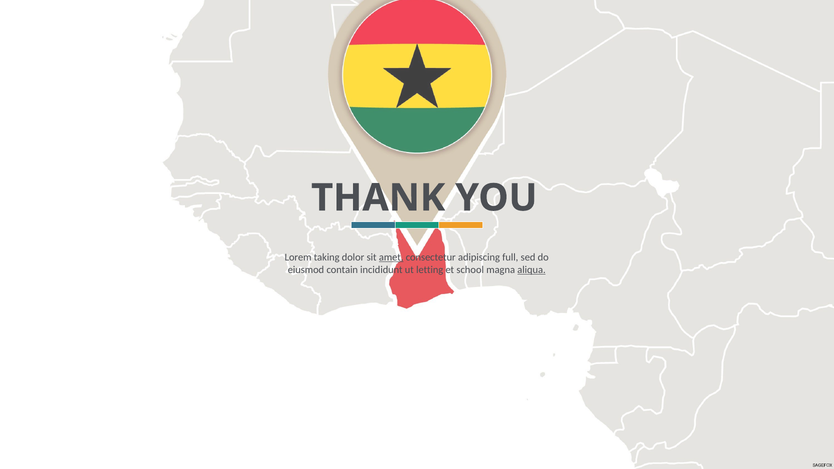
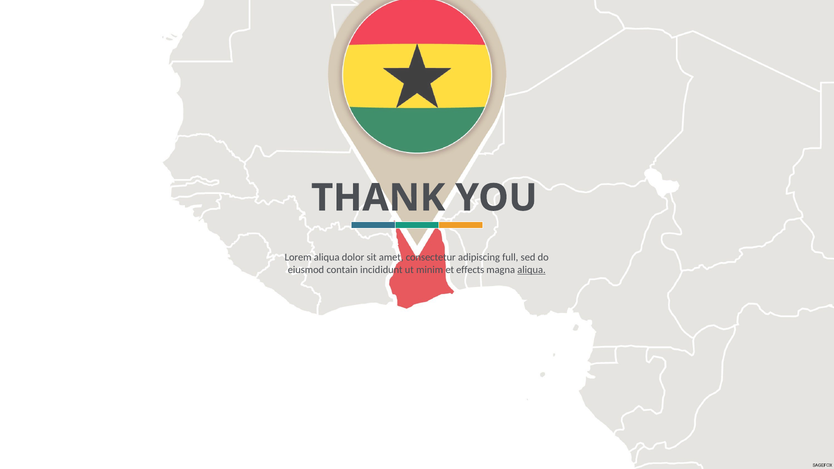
Lorem taking: taking -> aliqua (327, 257)
amet underline: present -> none (391, 257)
letting: letting -> minim (430, 270)
school: school -> effects (470, 270)
